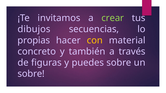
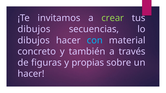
propias: propias -> dibujos (34, 40)
con colour: yellow -> light blue (95, 40)
puedes: puedes -> propias (88, 63)
sobre: sobre -> hacer (31, 74)
